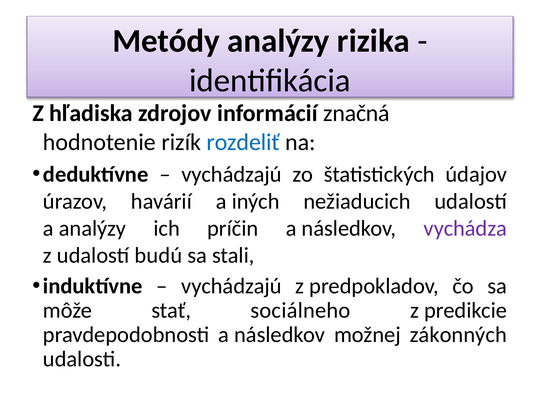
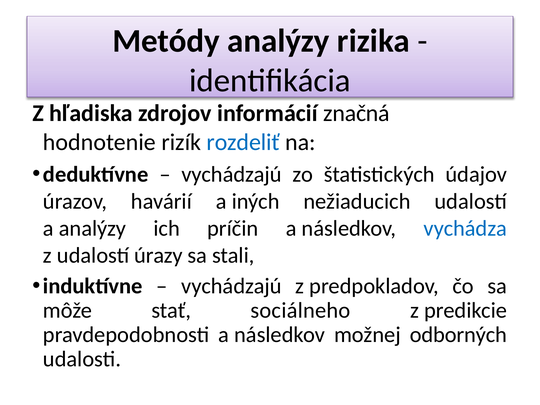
vychádza colour: purple -> blue (465, 228)
budú: budú -> úrazy (159, 255)
zákonných: zákonných -> odborných (458, 335)
